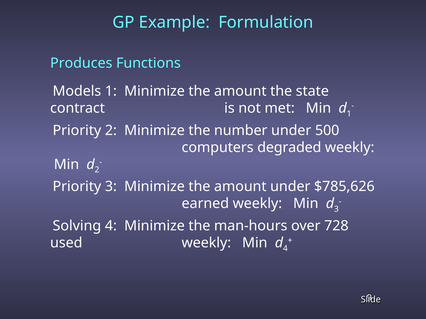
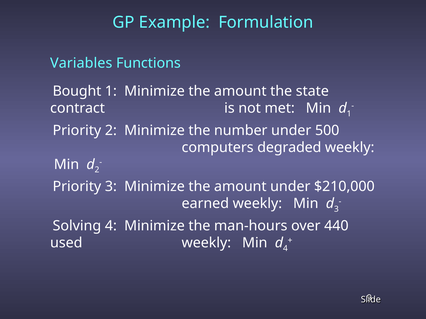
Produces: Produces -> Variables (81, 63)
Models: Models -> Bought (77, 91)
$785,626: $785,626 -> $210,000 (344, 187)
728: 728 -> 440 (336, 226)
